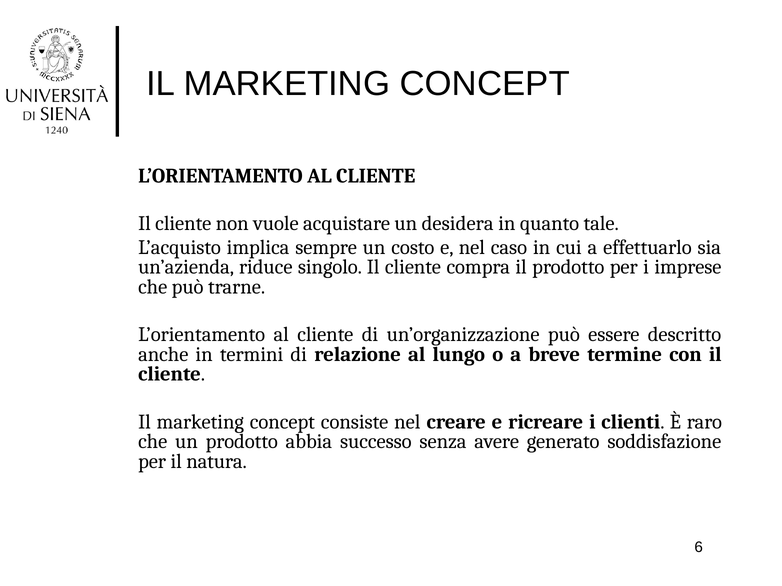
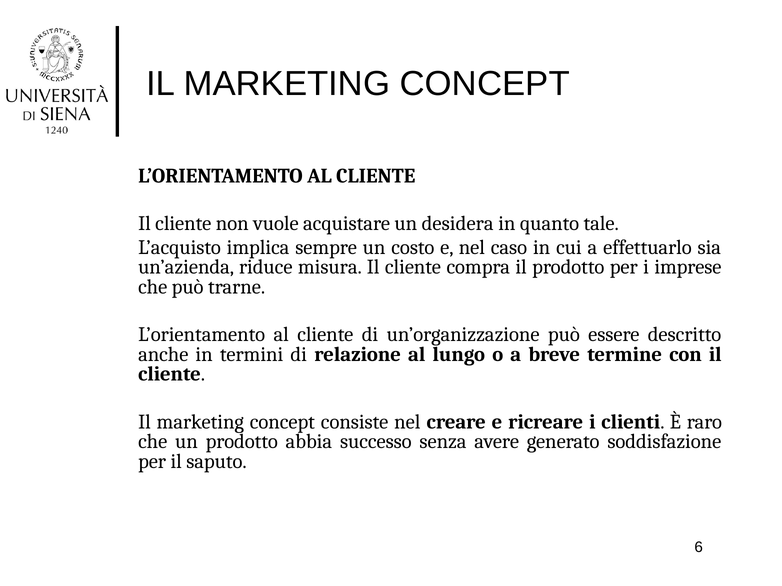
singolo: singolo -> misura (330, 267)
natura: natura -> saputo (216, 462)
